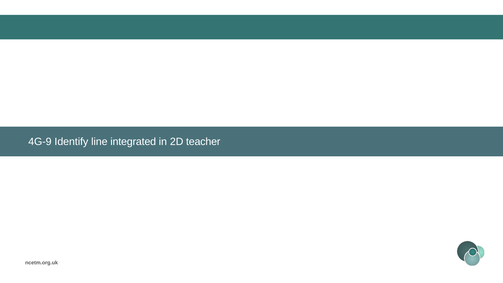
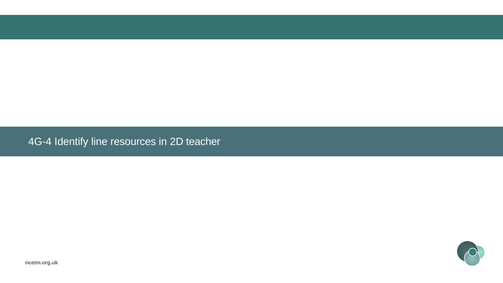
4G-9: 4G-9 -> 4G-4 (40, 142)
integrated: integrated -> resources (133, 142)
